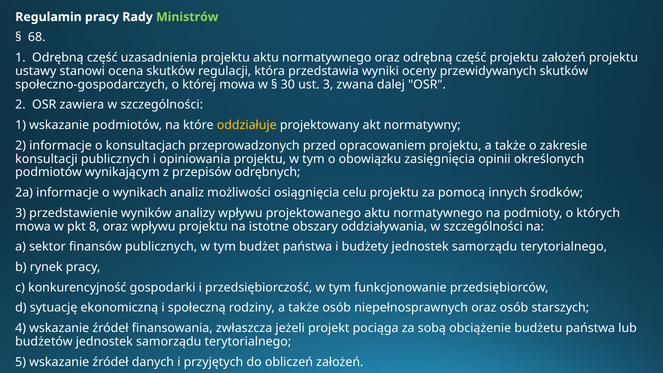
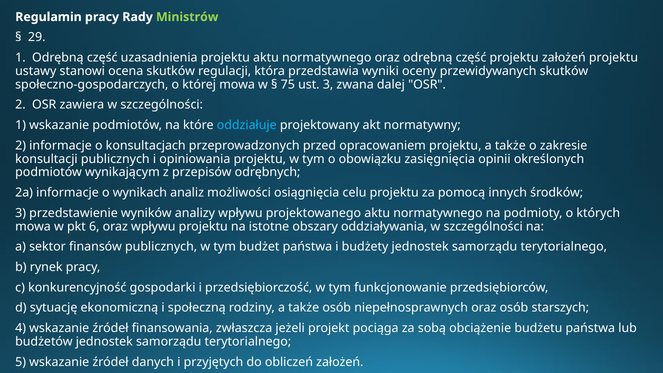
68: 68 -> 29 (37, 37)
30: 30 -> 75 (288, 84)
oddziałuje colour: yellow -> light blue (247, 125)
8: 8 -> 6 (94, 226)
